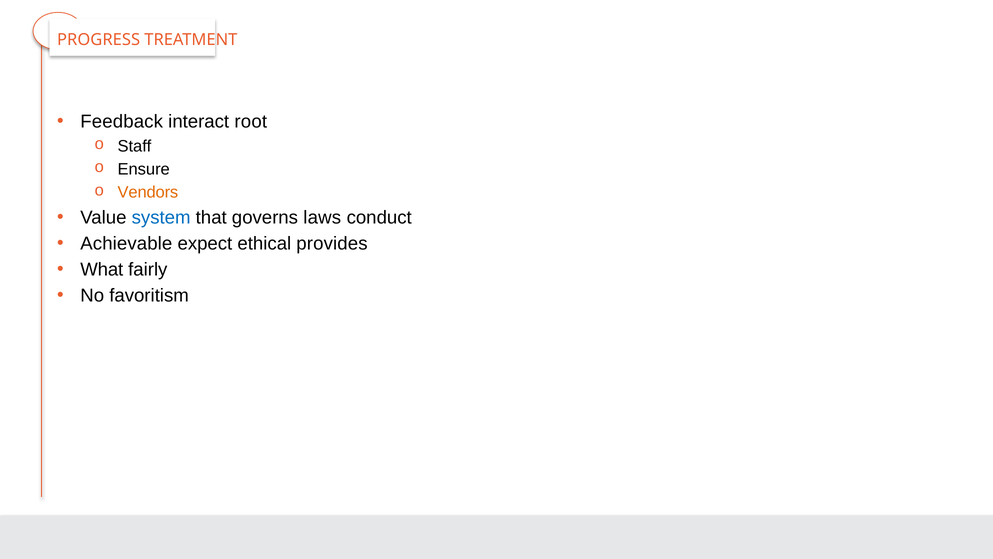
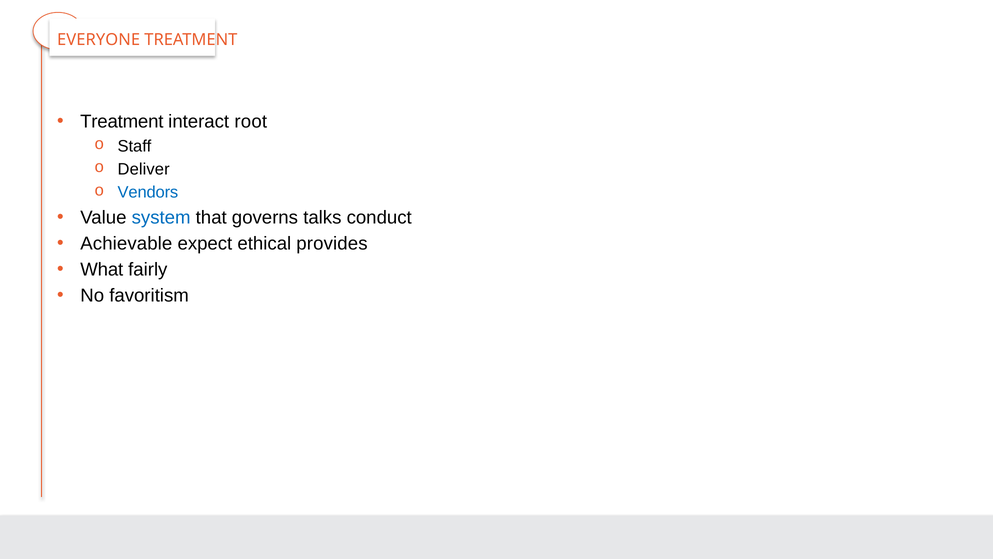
PROGRESS: PROGRESS -> EVERYONE (99, 40)
Feedback: Feedback -> Treatment (122, 122)
Ensure: Ensure -> Deliver (144, 169)
Vendors colour: orange -> blue (148, 192)
laws: laws -> talks (322, 217)
